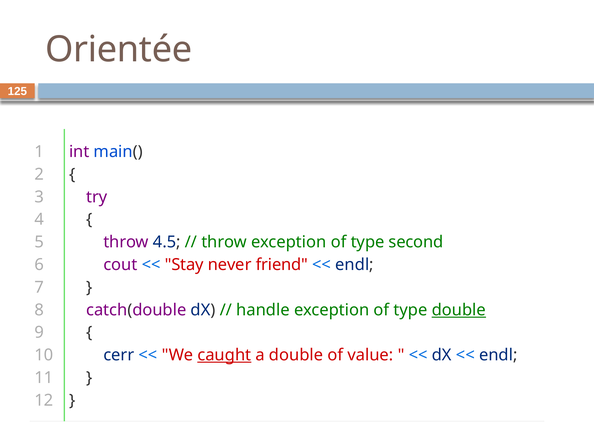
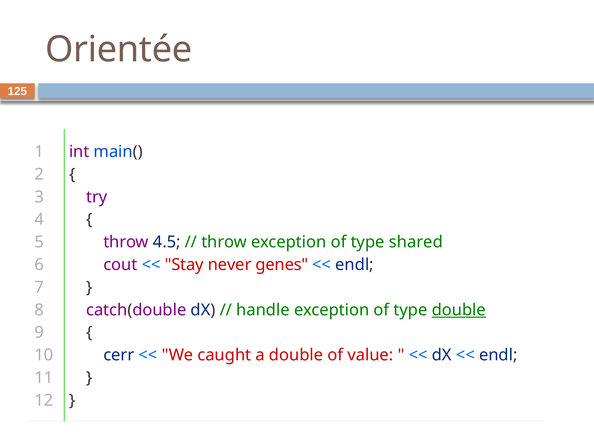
second: second -> shared (416, 242)
friend: friend -> genes (282, 264)
caught underline: present -> none (224, 355)
